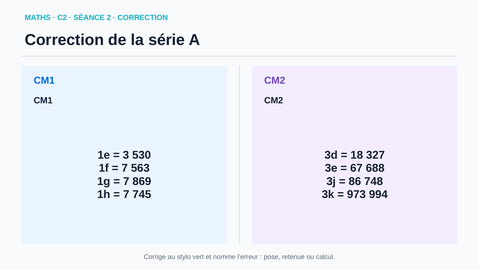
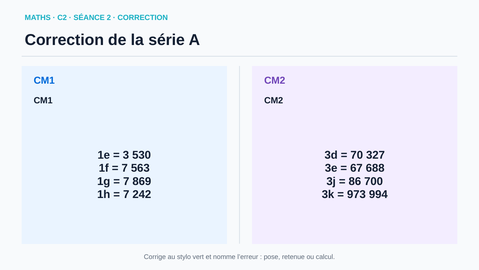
18: 18 -> 70 (357, 155)
748: 748 -> 700 (374, 181)
745: 745 -> 242 (142, 194)
